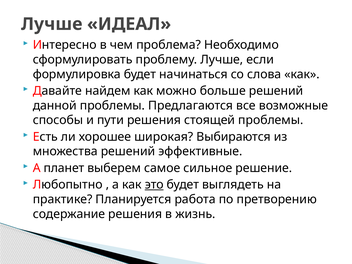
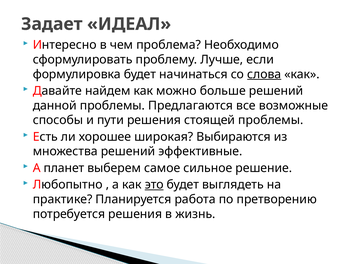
Лучше: Лучше -> Задает (52, 24)
слова underline: none -> present (264, 74)
содержание: содержание -> потребуется (69, 214)
